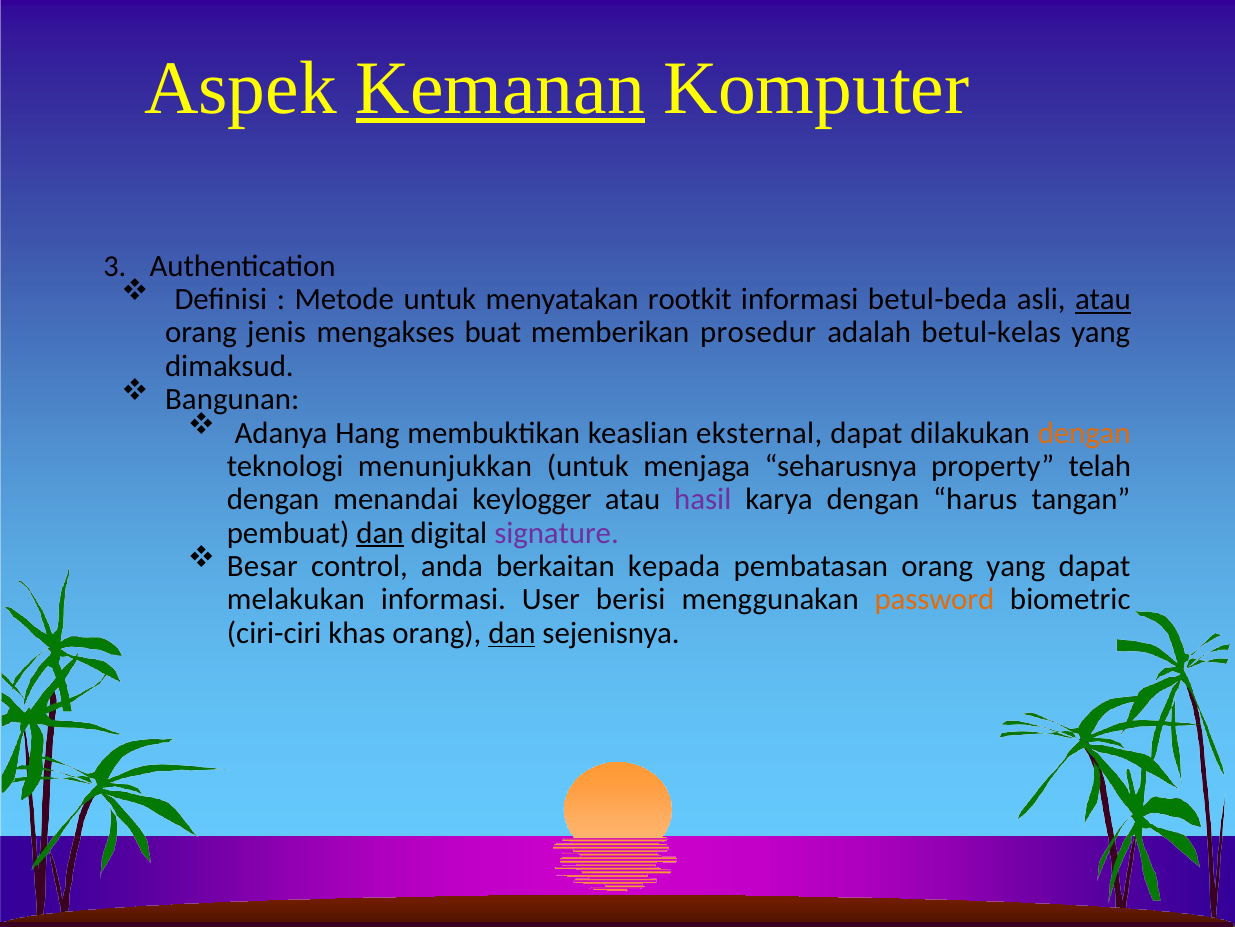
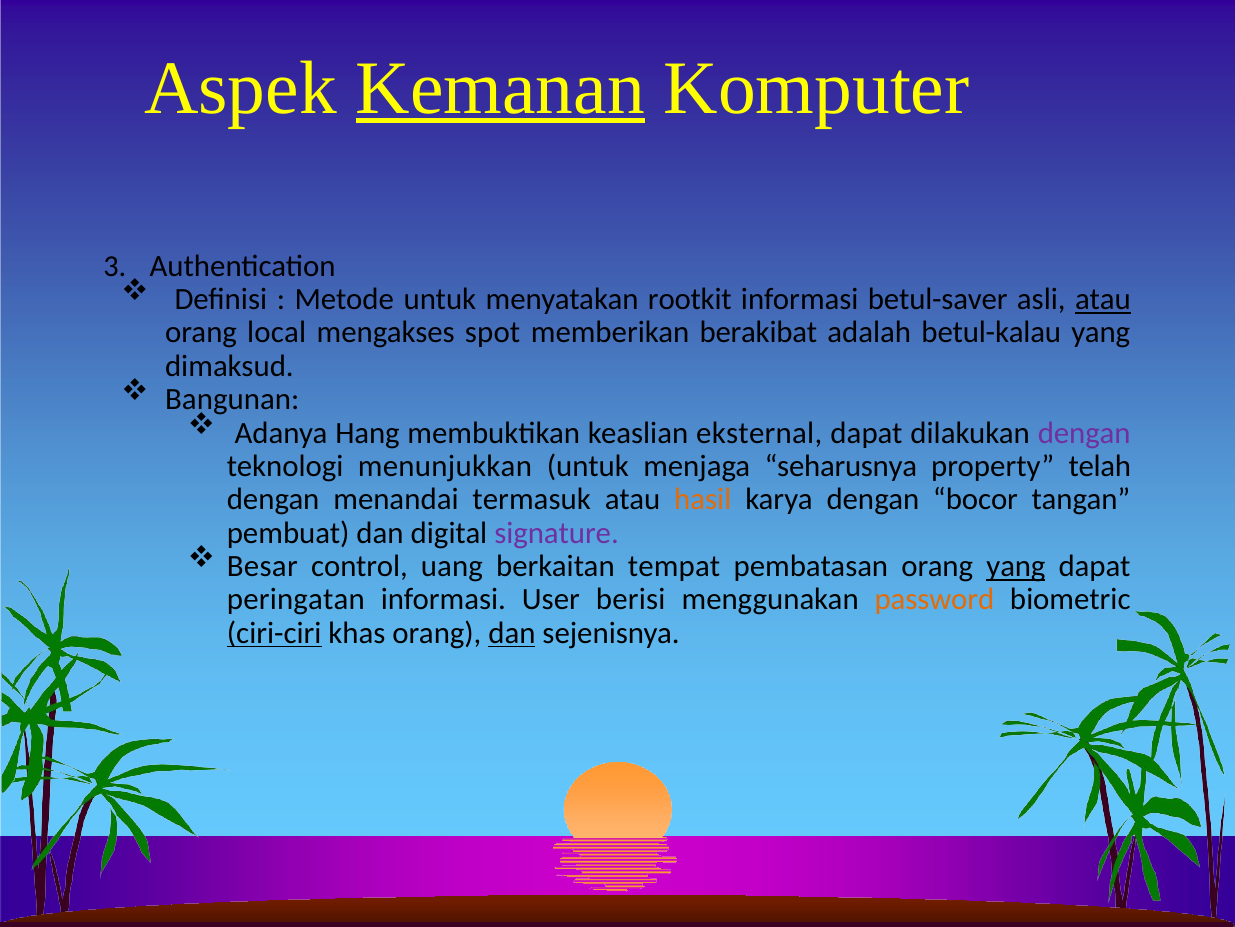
betul-beda: betul-beda -> betul-saver (938, 299)
jenis: jenis -> local (277, 332)
buat: buat -> spot (493, 332)
prosedur: prosedur -> berakibat (758, 332)
betul-kelas: betul-kelas -> betul-kalau (991, 332)
dengan colour: orange -> purple (1084, 433)
keylogger: keylogger -> termasuk (532, 499)
hasil colour: purple -> orange (703, 499)
harus: harus -> bocor (975, 499)
dan underline: present -> none (380, 533)
anda: anda -> uang (452, 566)
kepada: kepada -> tempat (674, 566)
yang underline: none -> present (1016, 566)
melakukan: melakukan -> peringatan (296, 599)
ciri-ciri underline: none -> present (274, 633)
